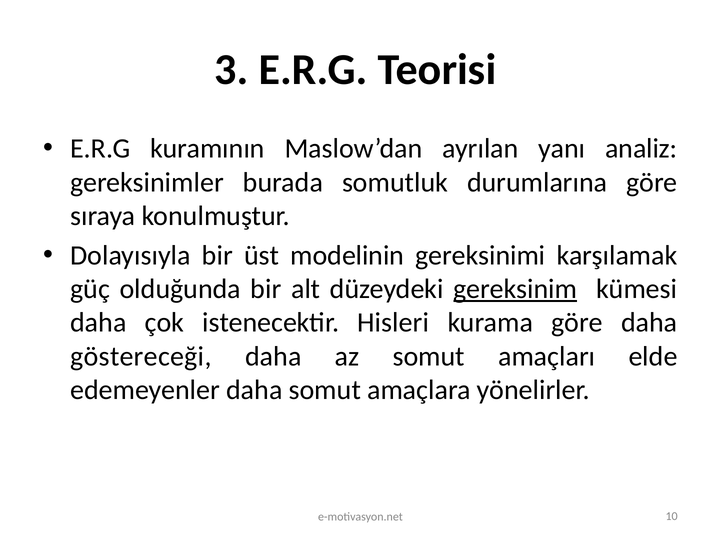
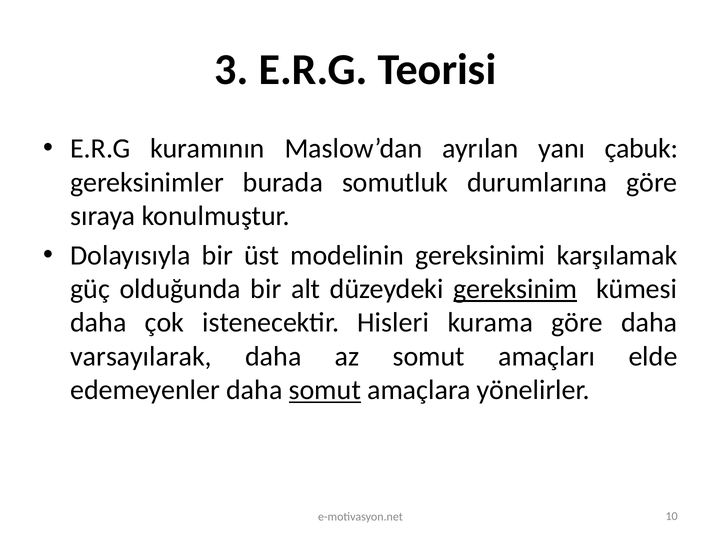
analiz: analiz -> çabuk (641, 149)
göstereceği: göstereceği -> varsayılarak (141, 356)
somut underline: none -> present (325, 390)
